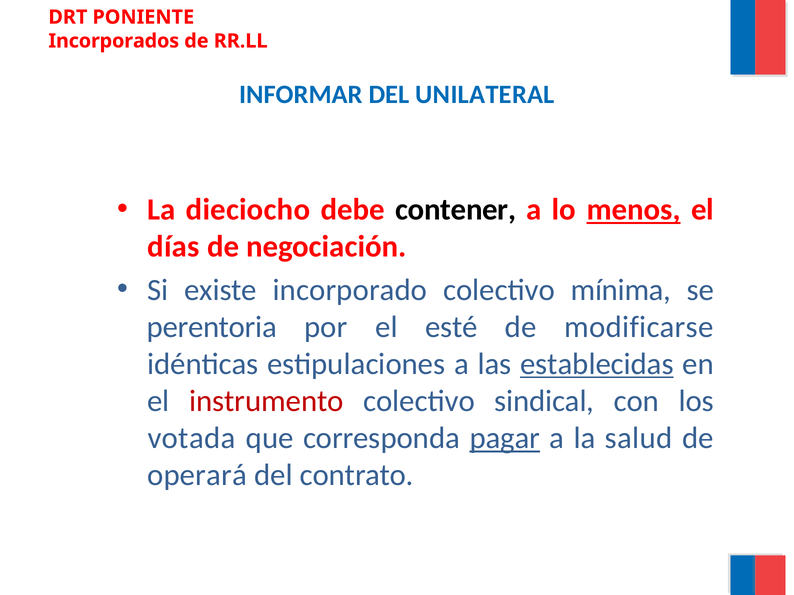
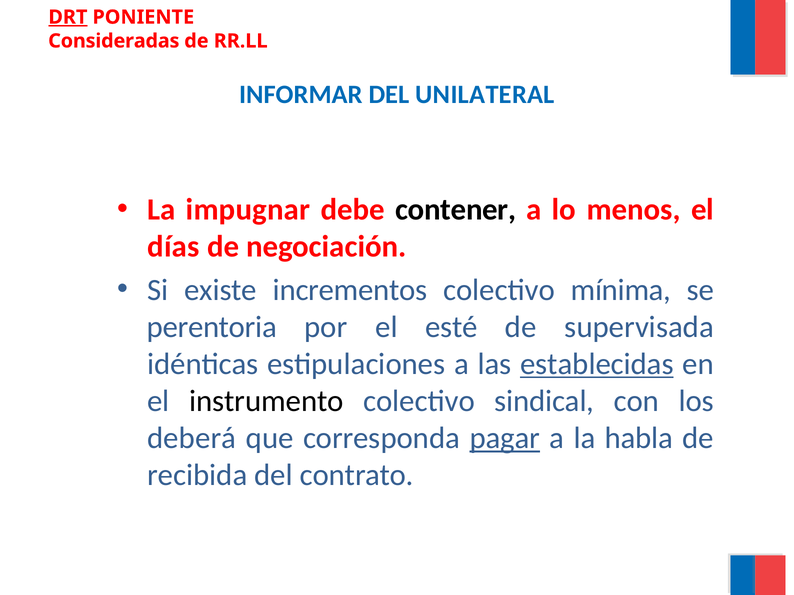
DRT underline: none -> present (68, 17)
Incorporados: Incorporados -> Consideradas (114, 41)
dieciocho: dieciocho -> impugnar (248, 210)
menos underline: present -> none (634, 210)
incorporado: incorporado -> incrementos (350, 290)
modificarse: modificarse -> supervisada (639, 327)
instrumento colour: red -> black (266, 401)
votada: votada -> deberá (192, 438)
salud: salud -> habla (639, 438)
operará: operará -> recibida (197, 476)
